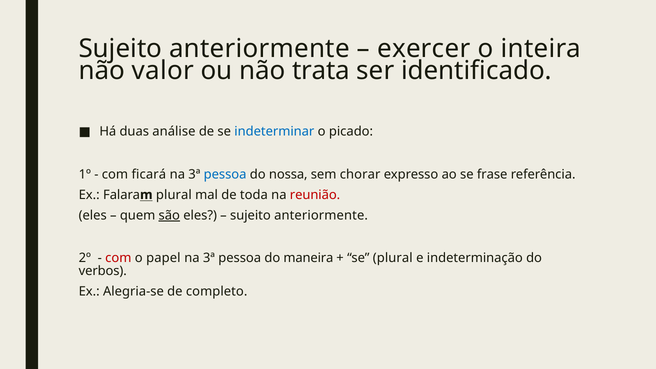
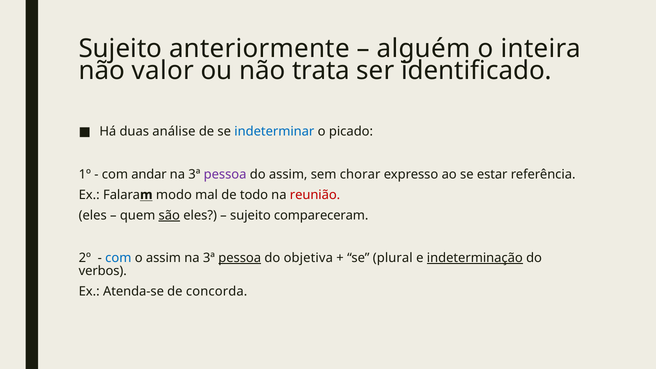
exercer: exercer -> alguém (424, 49)
ficará: ficará -> andar (149, 174)
pessoa colour: blue -> purple (225, 174)
do nossa: nossa -> assim (288, 174)
frase: frase -> estar (492, 174)
plural: plural -> modo (174, 195)
toda: toda -> todo (254, 195)
anteriormente: anteriormente -> compareceram (321, 215)
com colour: red -> blue (118, 258)
o papel: papel -> assim (163, 258)
pessoa underline: none -> present (240, 258)
maneira: maneira -> objetiva (308, 258)
indeterminação underline: none -> present (475, 258)
Alegria-se: Alegria-se -> Atenda-se (134, 292)
completo: completo -> concorda (217, 292)
